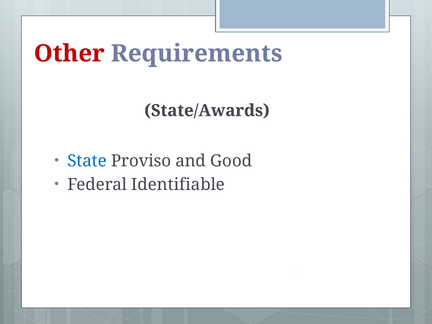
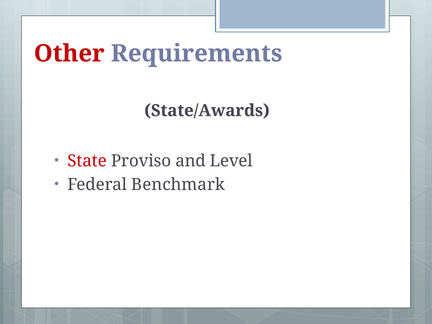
State colour: blue -> red (87, 161)
Good: Good -> Level (231, 161)
Identifiable: Identifiable -> Benchmark (178, 185)
